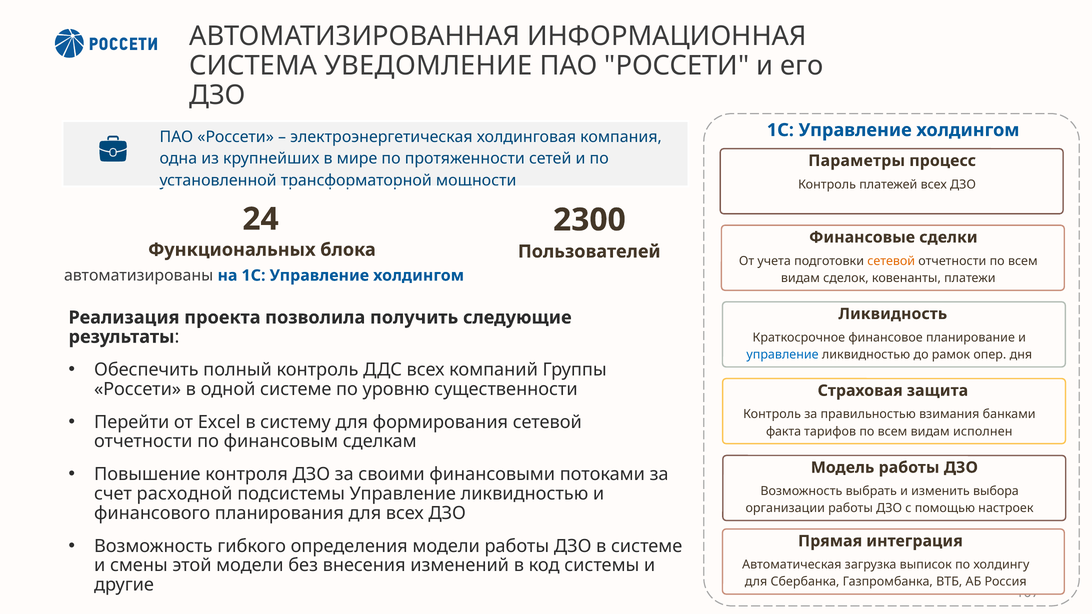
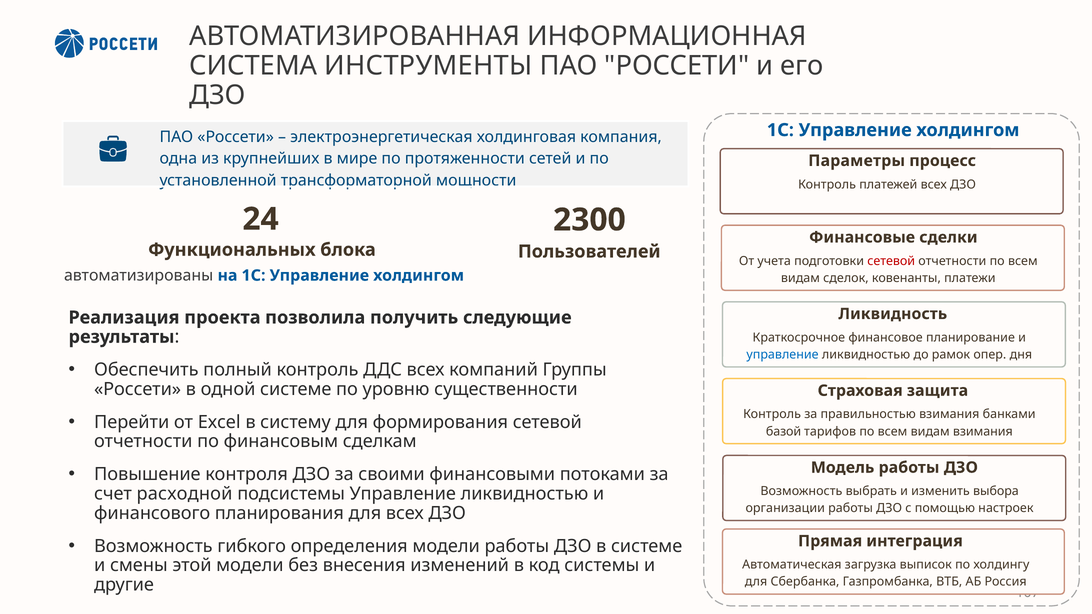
УВЕДОМЛЕНИЕ: УВЕДОМЛЕНИЕ -> ИНСТРУМЕНТЫ (428, 66)
сетевой colour: orange -> red (891, 261)
факта: факта -> базой (784, 432)
видам исполнен: исполнен -> взимания (983, 432)
